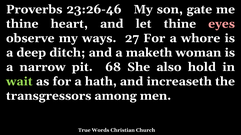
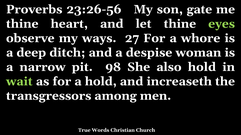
23:26-46: 23:26-46 -> 23:26-56 (94, 9)
eyes colour: pink -> light green (222, 24)
maketh: maketh -> despise (149, 53)
68: 68 -> 98 (113, 67)
a hath: hath -> hold (101, 82)
